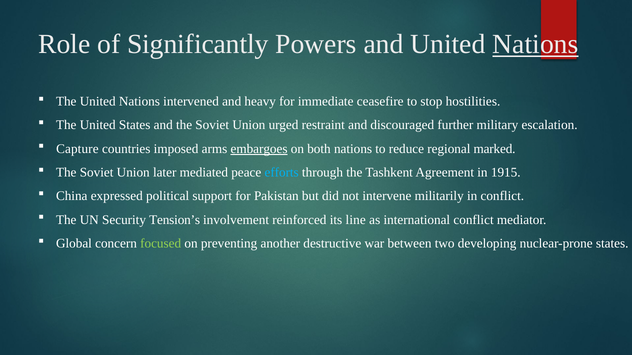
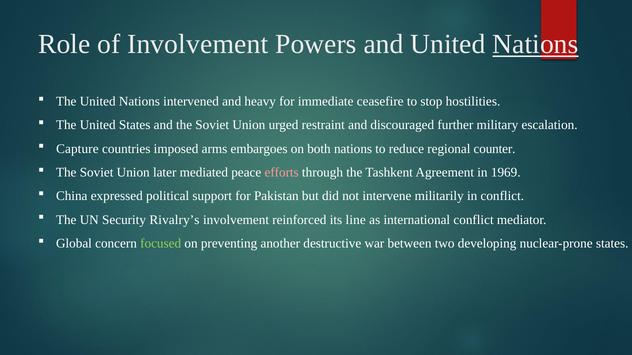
of Significantly: Significantly -> Involvement (198, 44)
embargoes underline: present -> none (259, 149)
marked: marked -> counter (495, 149)
efforts colour: light blue -> pink (282, 173)
1915: 1915 -> 1969 (506, 173)
Tension’s: Tension’s -> Rivalry’s (174, 220)
